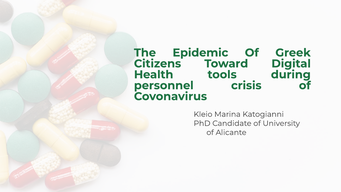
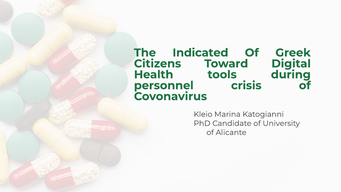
Epidemic: Epidemic -> Indicated (200, 53)
